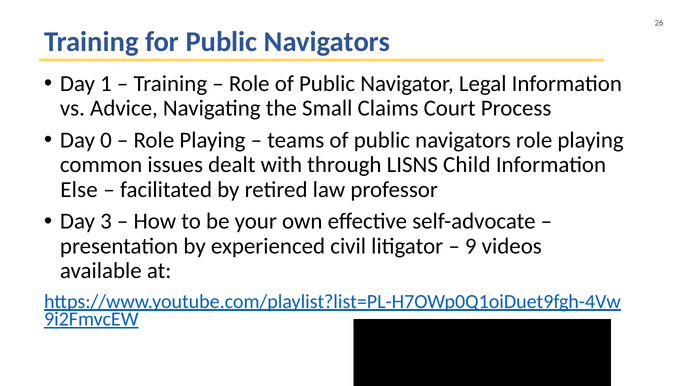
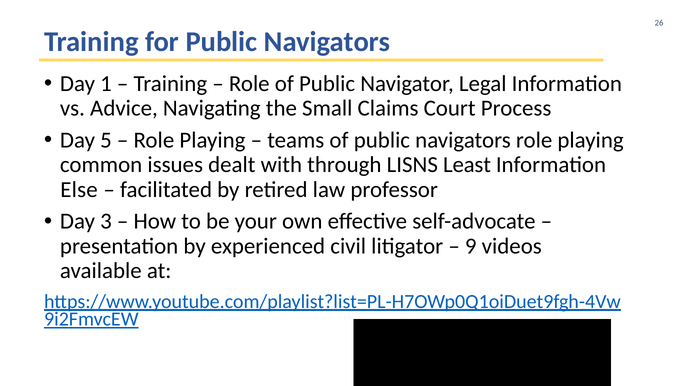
0: 0 -> 5 (106, 140)
Child: Child -> Least (467, 165)
